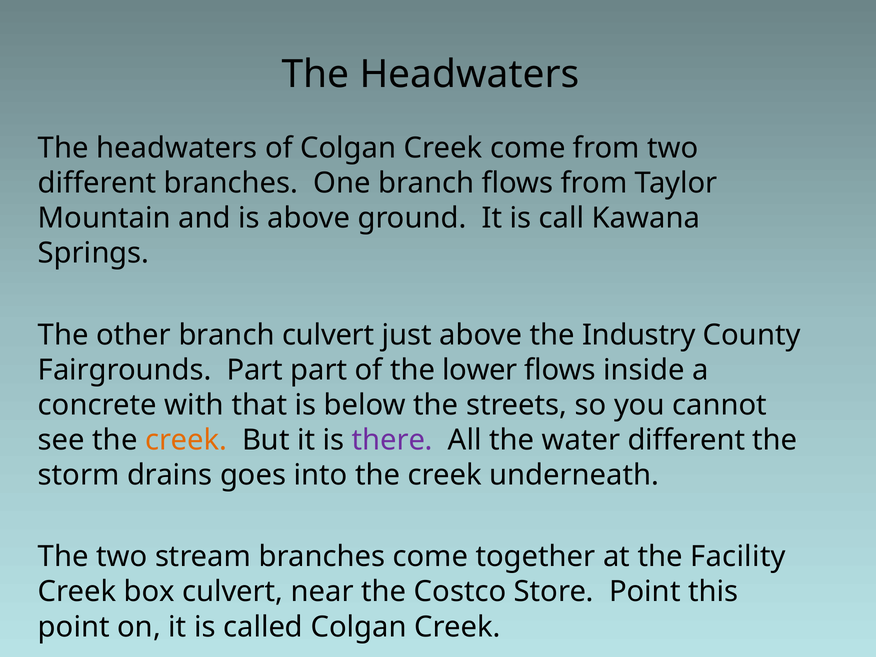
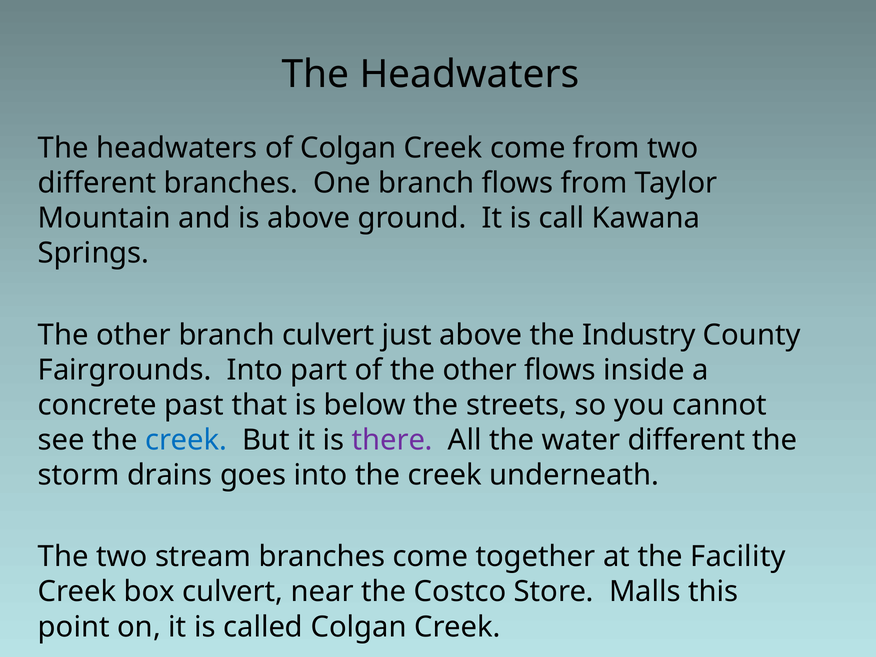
Fairgrounds Part: Part -> Into (255, 370)
of the lower: lower -> other (480, 370)
with: with -> past (194, 405)
creek colour: orange -> blue (186, 440)
Store Point: Point -> Malls (645, 592)
